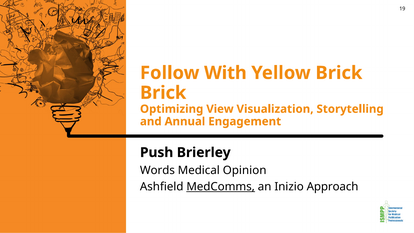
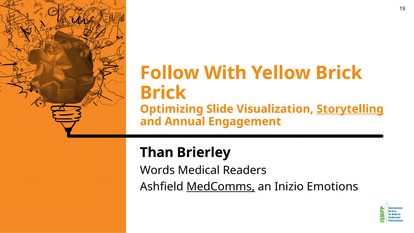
View: View -> Slide (220, 109)
Storytelling underline: none -> present (350, 109)
Push: Push -> Than (157, 152)
Opinion: Opinion -> Readers (245, 170)
Approach: Approach -> Emotions (332, 187)
